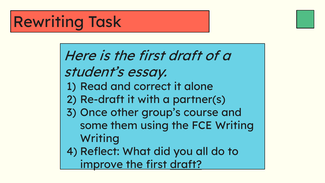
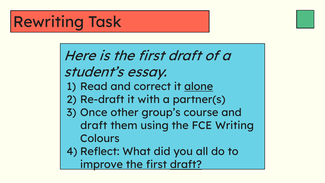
alone underline: none -> present (199, 86)
some: some -> draft (94, 125)
Writing: Writing -> Colours (100, 138)
